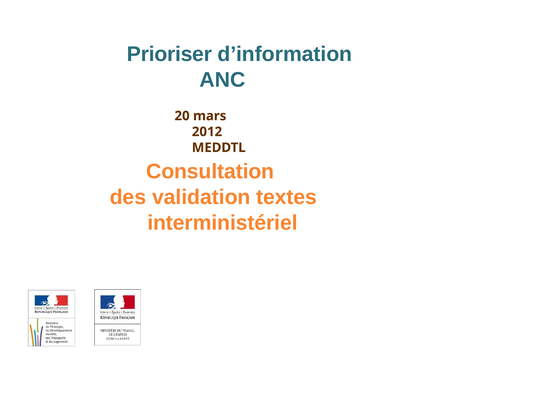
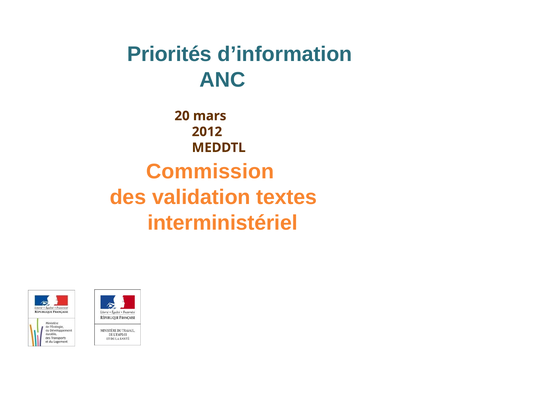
Prioriser: Prioriser -> Priorités (169, 54)
Consultation: Consultation -> Commission (210, 172)
